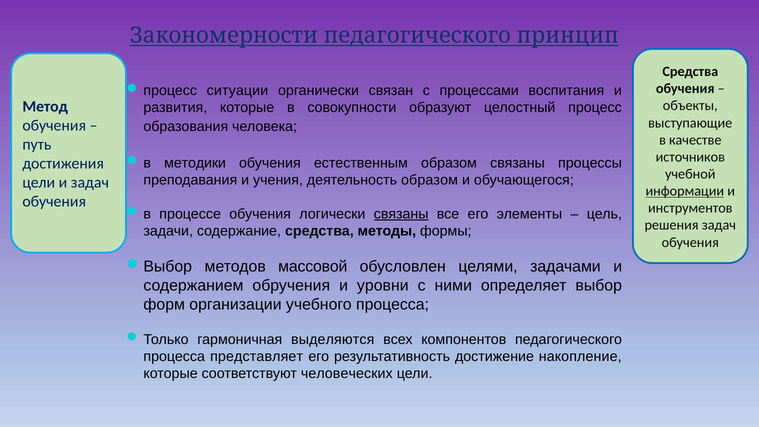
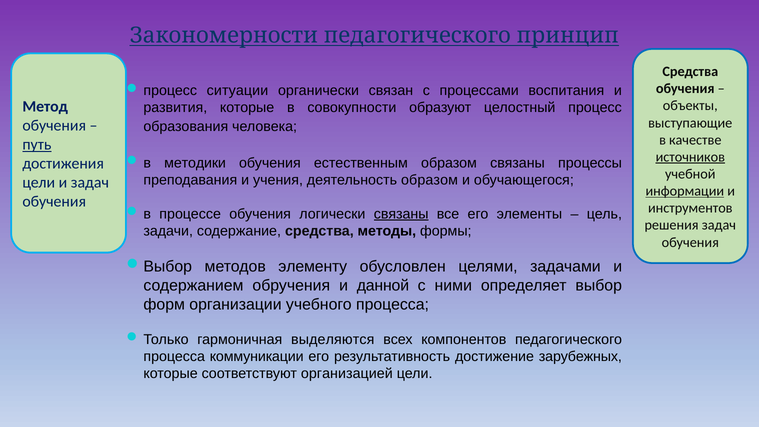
путь underline: none -> present (37, 145)
источников underline: none -> present (690, 157)
массовой: массовой -> элементу (313, 266)
уровни: уровни -> данной (383, 285)
представляет: представляет -> коммуникации (257, 356)
накопление: накопление -> зарубежных (580, 356)
человеческих: человеческих -> организацией (347, 373)
